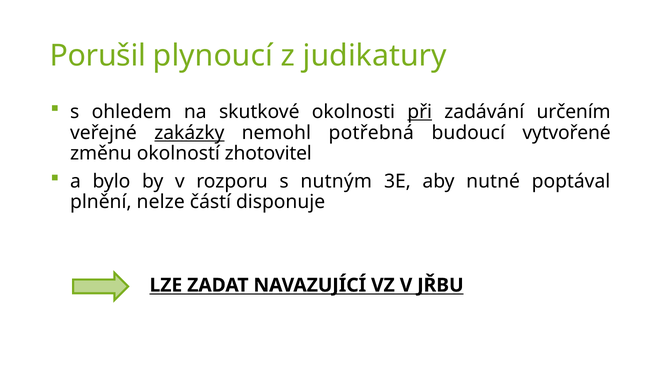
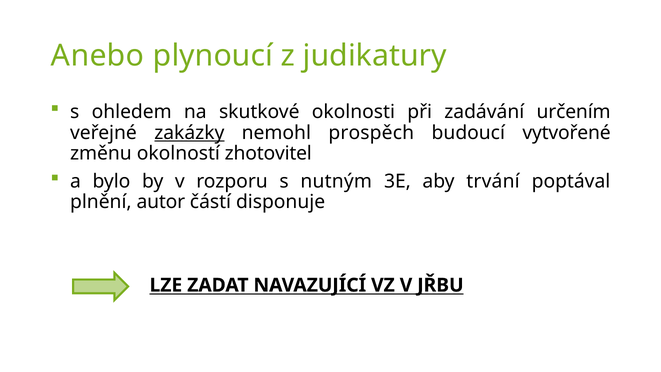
Porušil: Porušil -> Anebo (98, 56)
při underline: present -> none (420, 112)
potřebná: potřebná -> prospěch (371, 133)
nutné: nutné -> trvání (493, 181)
nelze: nelze -> autor (161, 202)
